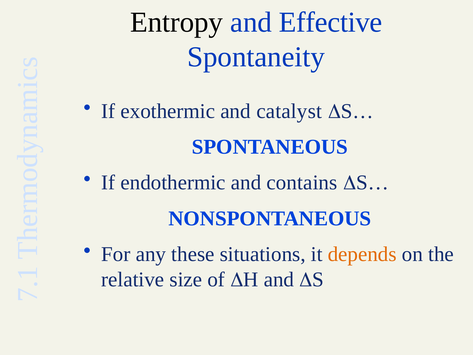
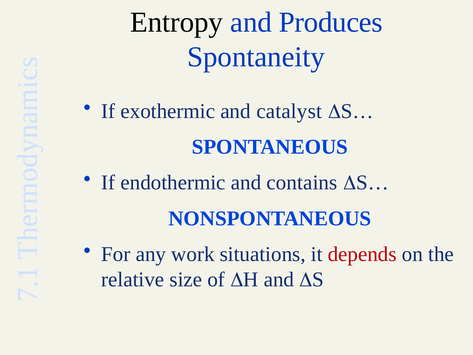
Effective: Effective -> Produces (331, 22)
these: these -> work (193, 254)
depends colour: orange -> red (362, 254)
